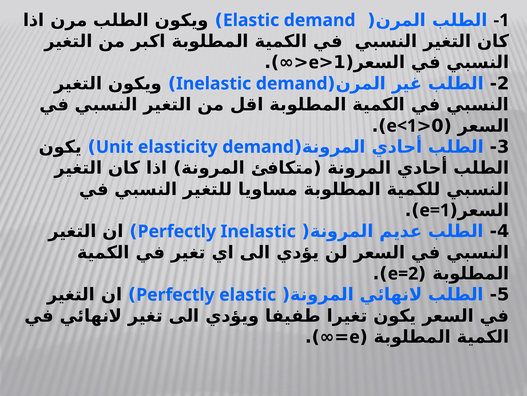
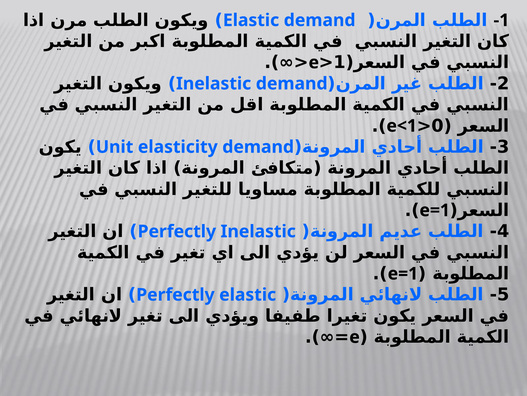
e=2: e=2 -> e=1 (403, 273)
